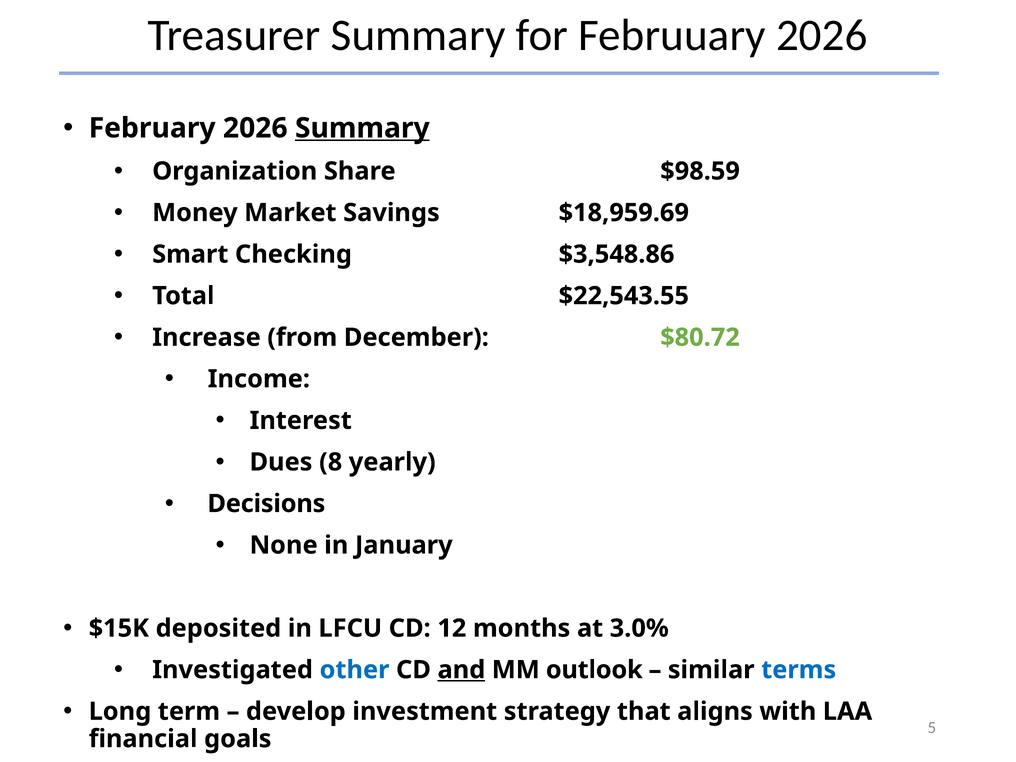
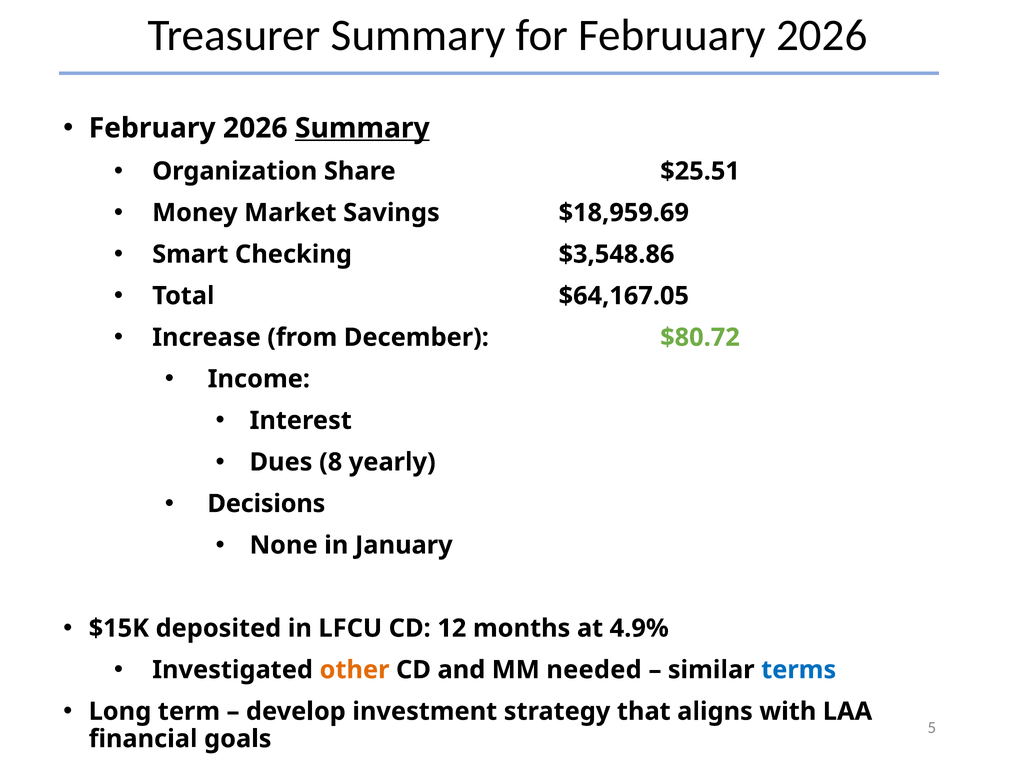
$98.59: $98.59 -> $25.51 (700, 171)
$22,543.55: $22,543.55 -> $64,167.05 (624, 296)
3.0%: 3.0% -> 4.9% (639, 628)
other colour: blue -> orange (355, 670)
and underline: present -> none (461, 670)
outlook: outlook -> needed (594, 670)
